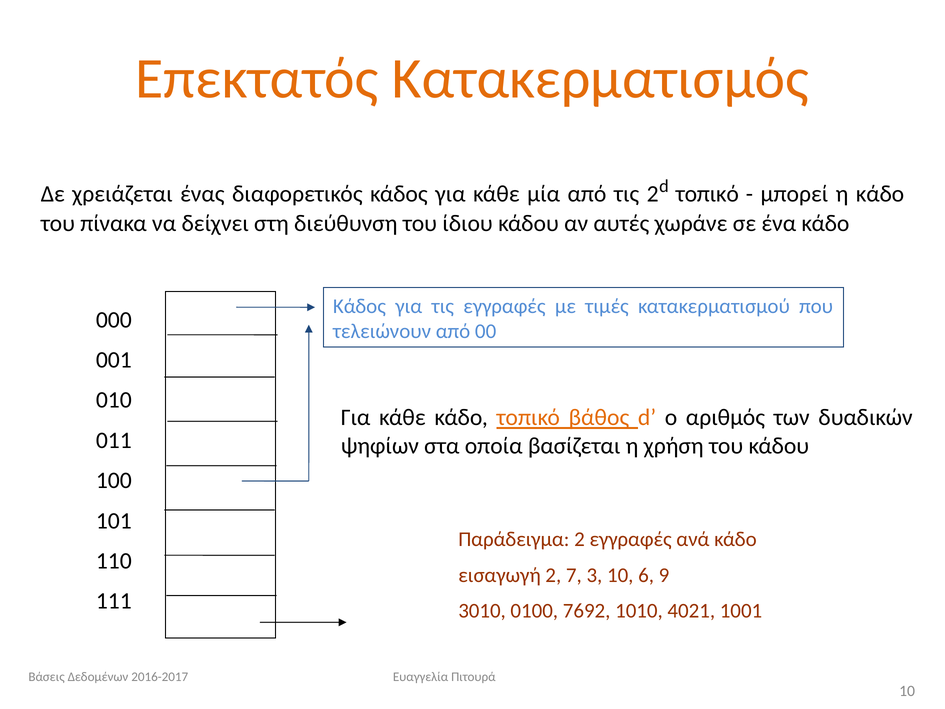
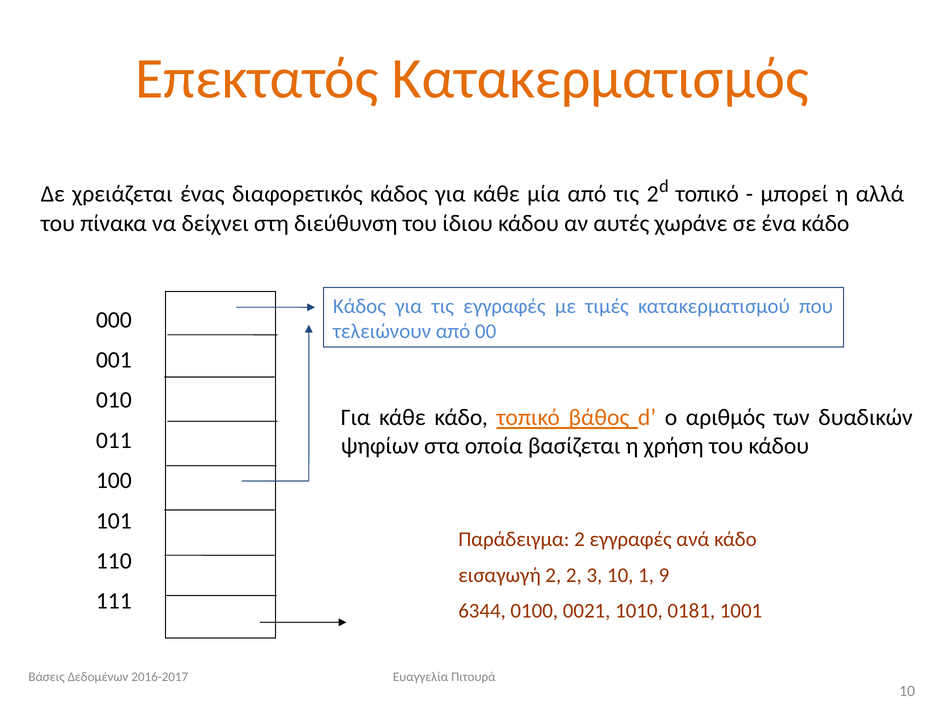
η κάδο: κάδο -> αλλά (880, 194)
2 7: 7 -> 2 (574, 575)
6: 6 -> 1 (646, 575)
3010: 3010 -> 6344 (482, 611)
7692: 7692 -> 0021 (587, 611)
4021: 4021 -> 0181 (691, 611)
